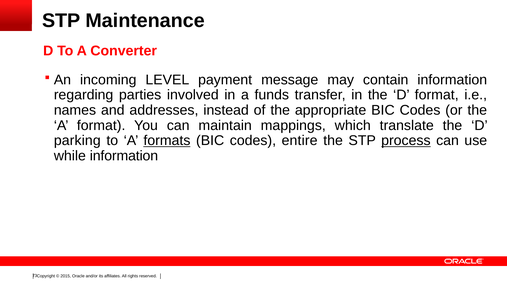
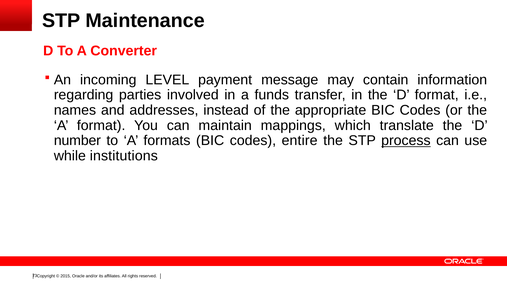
parking: parking -> number (77, 141)
formats underline: present -> none (167, 141)
while information: information -> institutions (124, 156)
